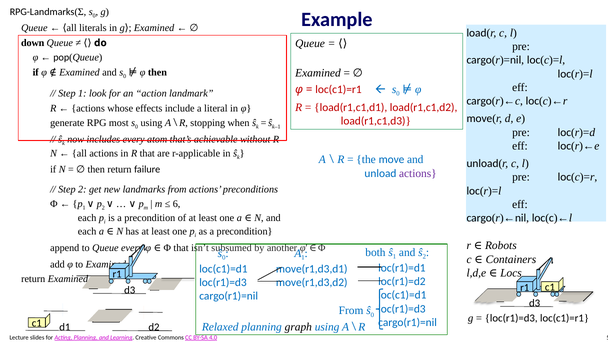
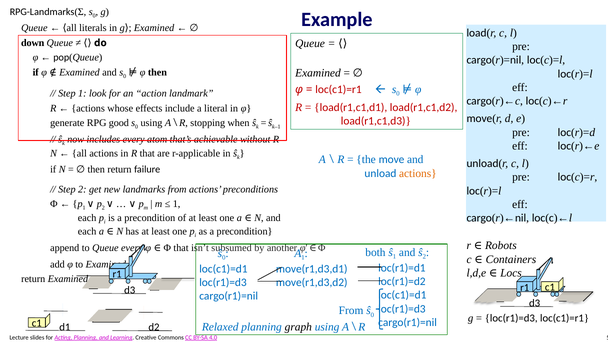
most: most -> good (119, 123)
actions colour: purple -> orange (418, 173)
6: 6 -> 1 (177, 204)
